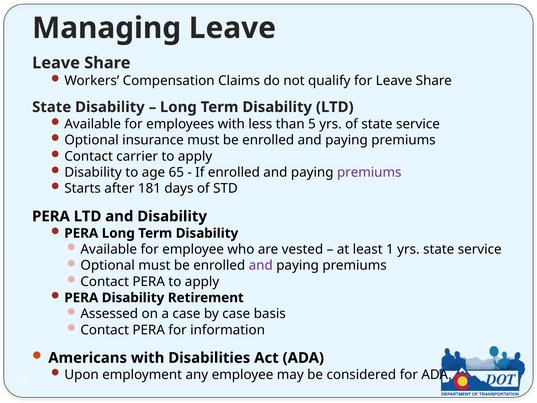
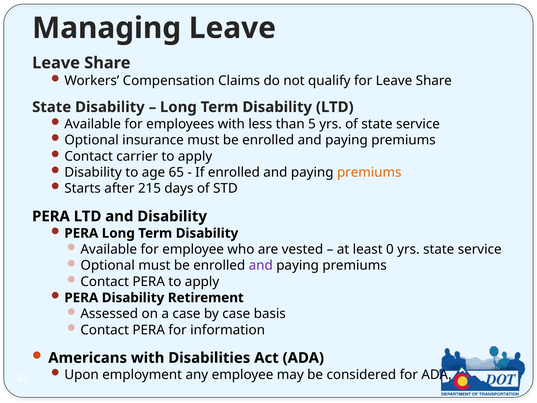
premiums colour: purple -> orange (369, 172)
181: 181 -> 215 (149, 188)
1: 1 -> 0 (390, 249)
